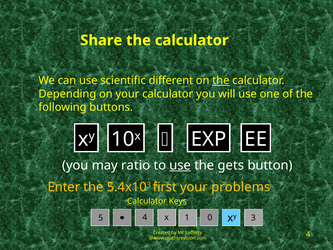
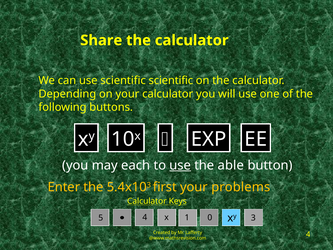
scientific different: different -> scientific (171, 80)
the underline: present -> none (221, 80)
ratio: ratio -> each (136, 165)
gets: gets -> able (231, 165)
